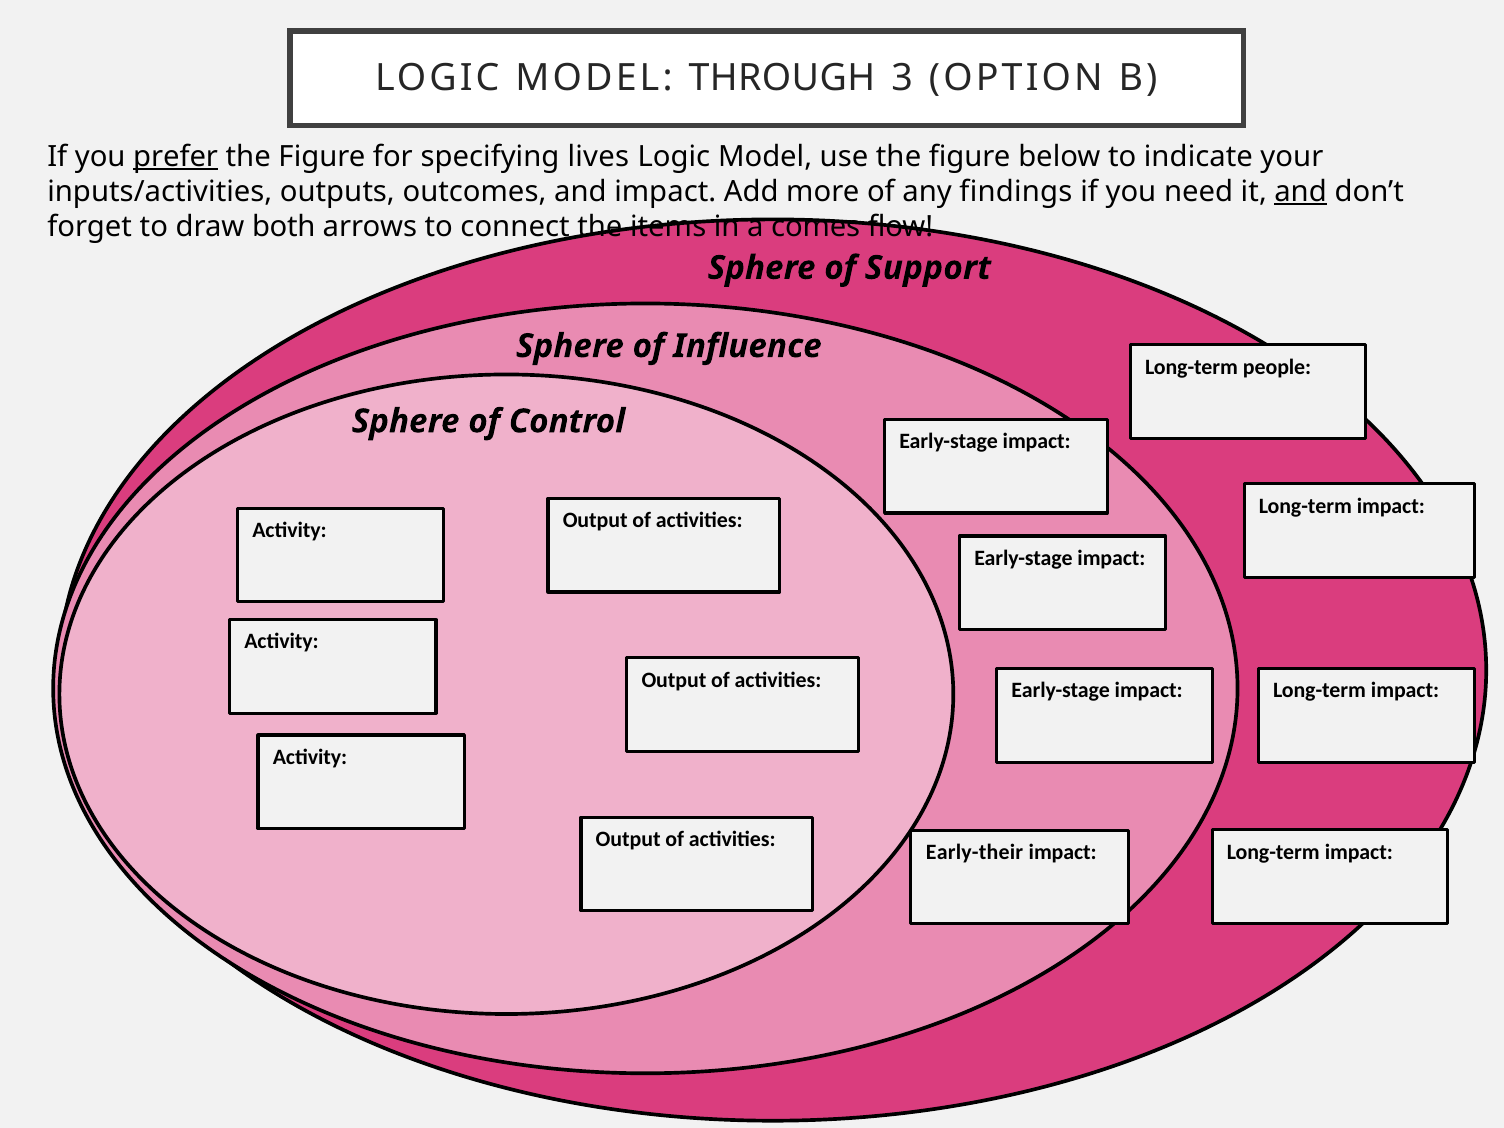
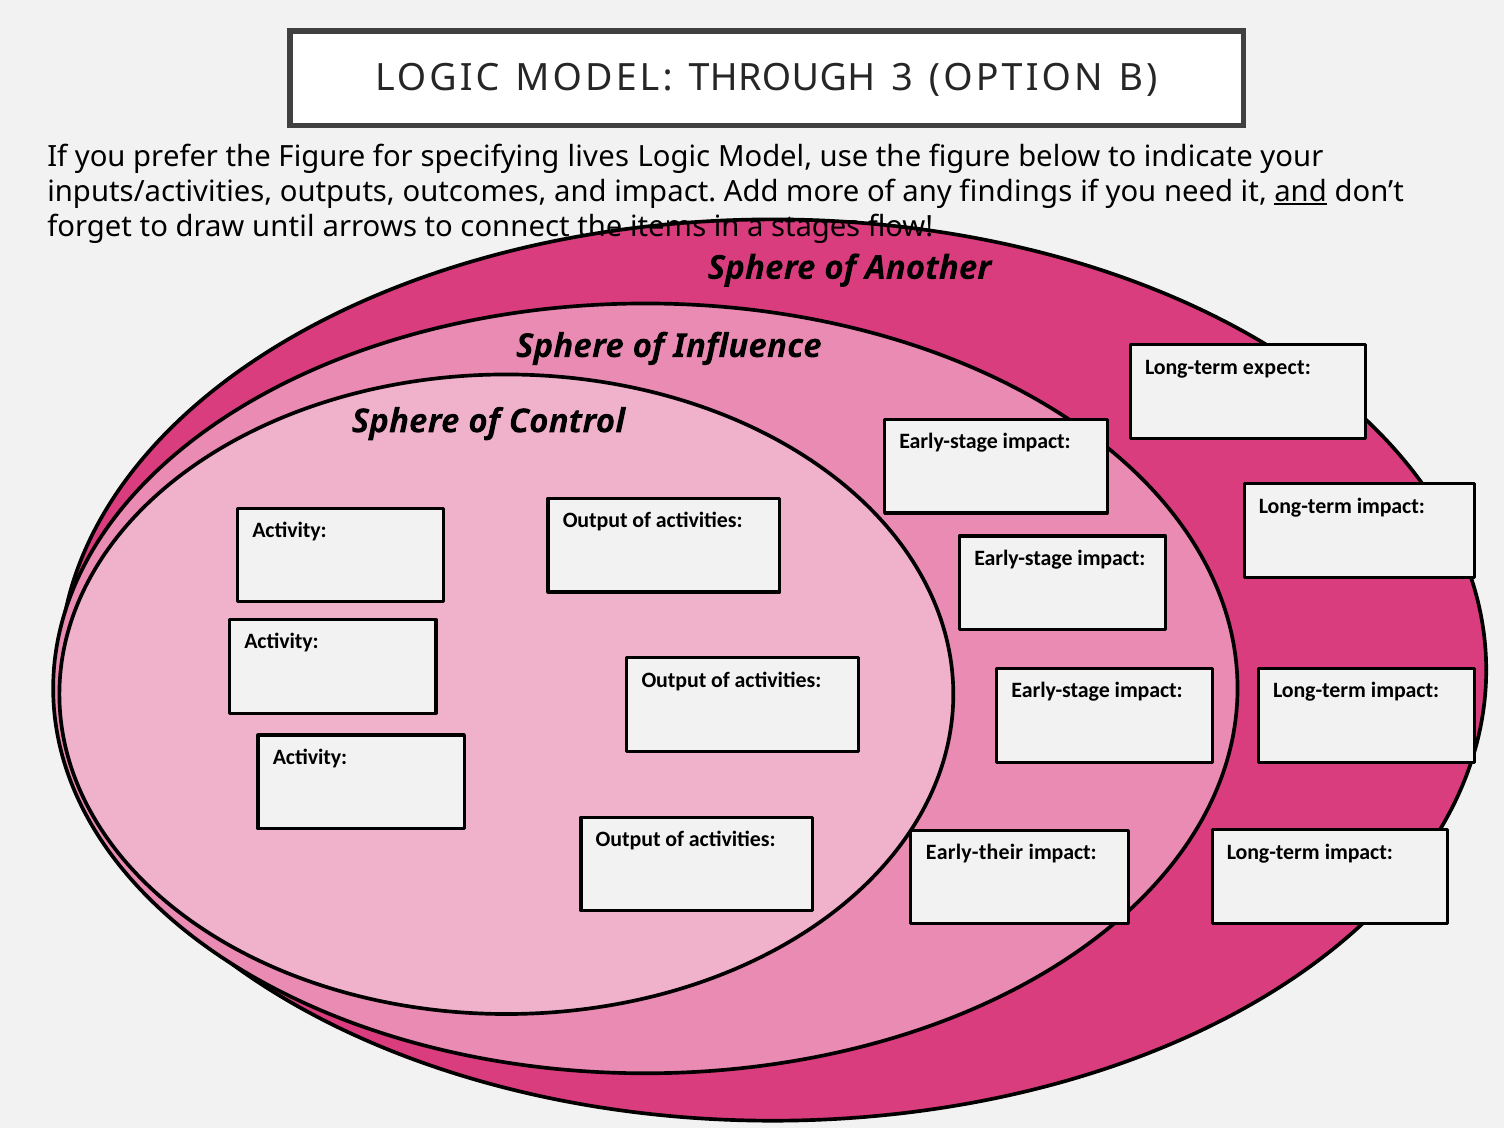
prefer underline: present -> none (176, 156)
both: both -> until (283, 227)
comes: comes -> stages (816, 227)
Support: Support -> Another (928, 268)
people: people -> expect (1277, 367)
